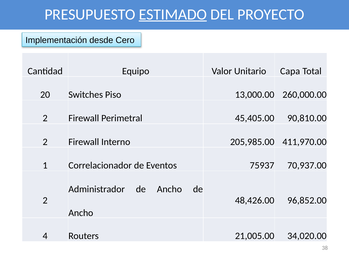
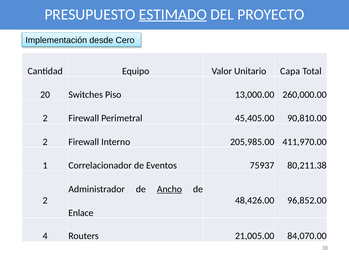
70,937.00: 70,937.00 -> 80,211.38 (307, 165)
Ancho underline: none -> present (169, 189)
Ancho: Ancho -> Enlace (81, 213)
34,020.00: 34,020.00 -> 84,070.00 (307, 236)
